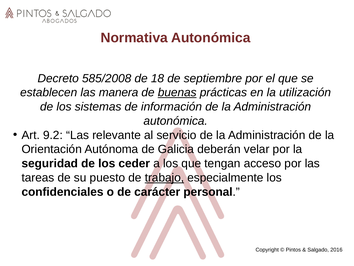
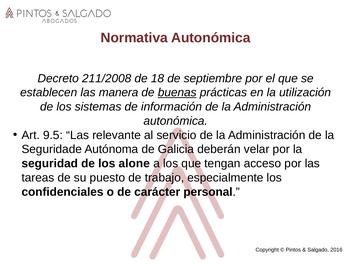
585/2008: 585/2008 -> 211/2008 (107, 78)
9.2: 9.2 -> 9.5 (53, 135)
Orientación: Orientación -> Seguridade (52, 149)
ceder: ceder -> alone (134, 163)
trabajo underline: present -> none (164, 177)
